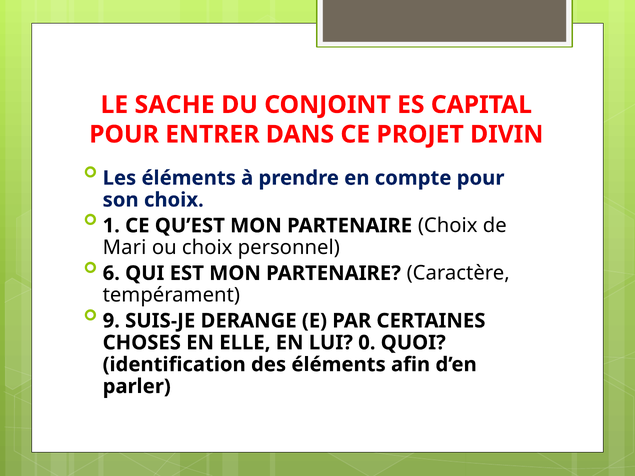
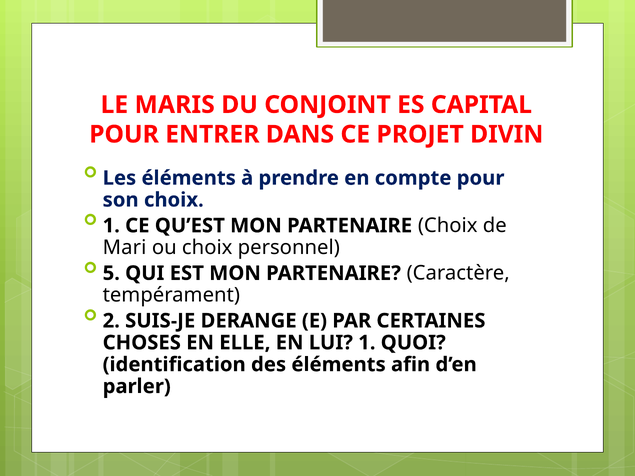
SACHE: SACHE -> MARIS (175, 105)
6: 6 -> 5 (111, 273)
9: 9 -> 2 (111, 321)
LUI 0: 0 -> 1 (367, 343)
